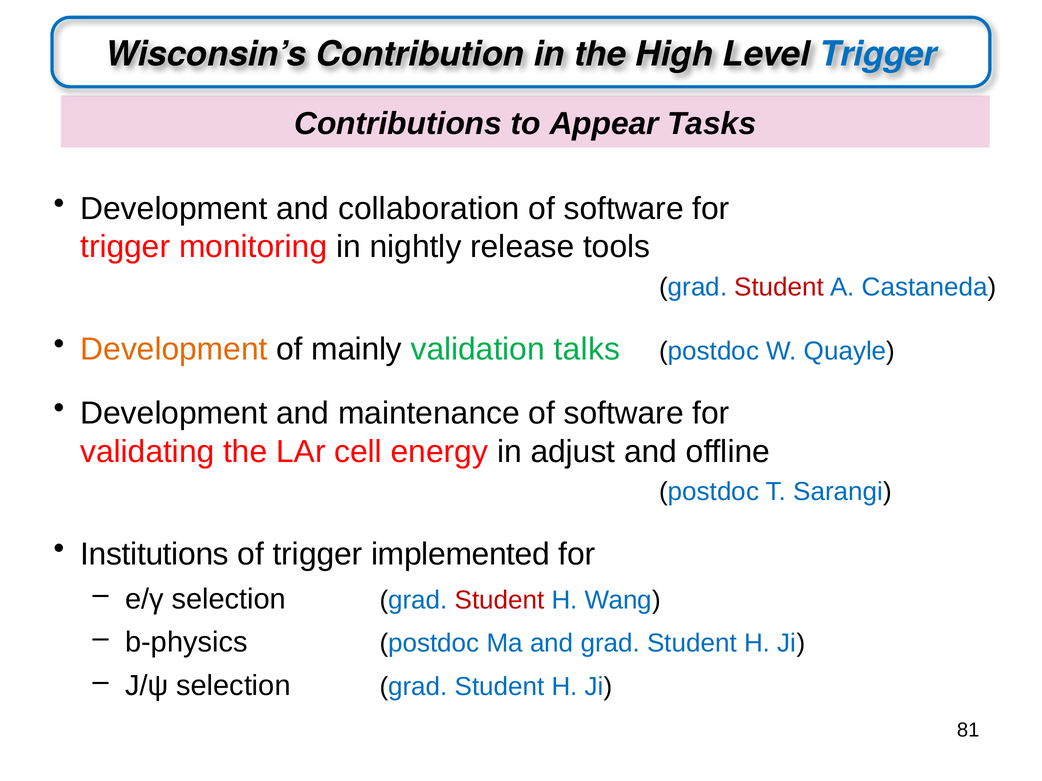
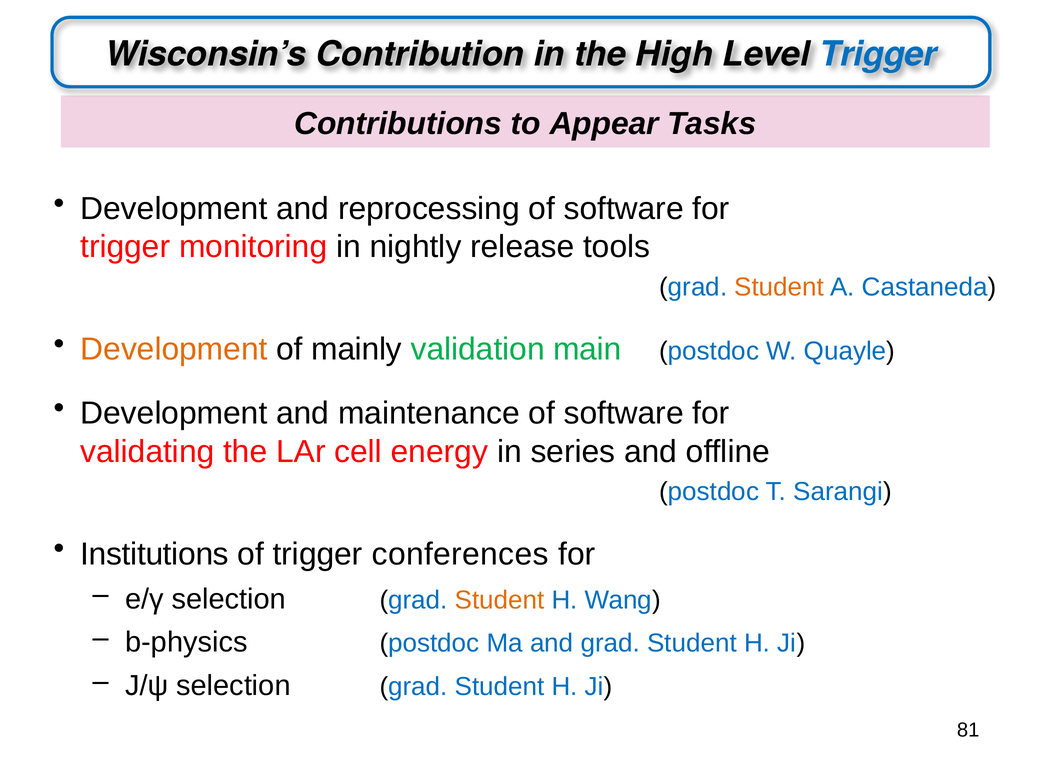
collaboration: collaboration -> reprocessing (429, 209)
Student colour: red -> orange (779, 287)
talks: talks -> main (587, 350)
adjust: adjust -> series (573, 452)
implemented: implemented -> conferences (460, 554)
Student colour: red -> orange (500, 600)
